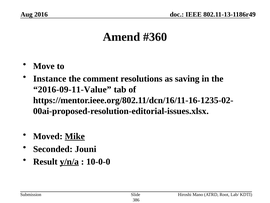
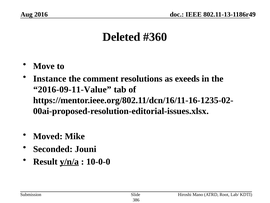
Amend: Amend -> Deleted (122, 37)
saving: saving -> exeeds (187, 78)
Mike underline: present -> none (75, 136)
